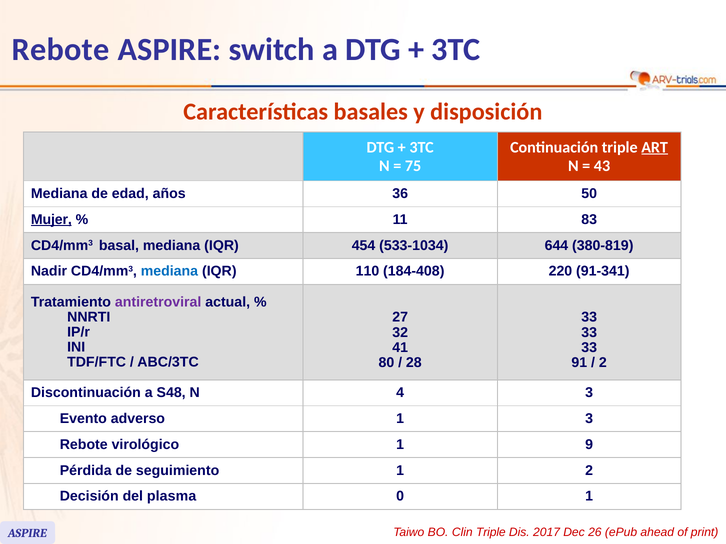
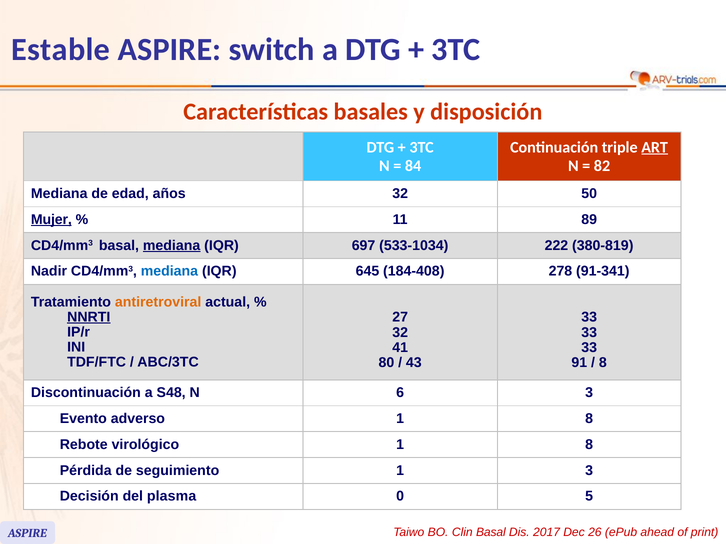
Rebote: Rebote -> Estable (61, 50)
75: 75 -> 84 (413, 166)
43: 43 -> 82 (602, 166)
años 36: 36 -> 32 (400, 194)
83: 83 -> 89 (589, 220)
mediana underline: none -> present (172, 246)
454: 454 -> 697 (364, 246)
644: 644 -> 222 (556, 246)
110: 110 -> 645 (367, 272)
220: 220 -> 278 (560, 272)
antiretroviral colour: purple -> orange (158, 302)
NNRTI underline: none -> present (89, 317)
28: 28 -> 43 (414, 363)
2: 2 -> 8 (603, 363)
4: 4 -> 6 (400, 393)
adverso 1 3: 3 -> 8 (589, 419)
virológico 1 9: 9 -> 8 (589, 445)
1 2: 2 -> 3 (589, 471)
0 1: 1 -> 5 (589, 497)
Clin Triple: Triple -> Basal (491, 533)
